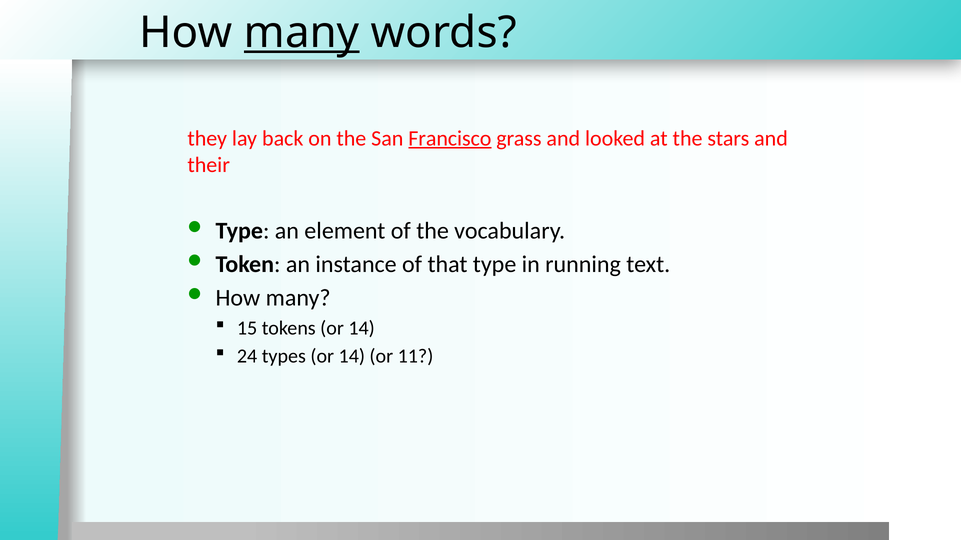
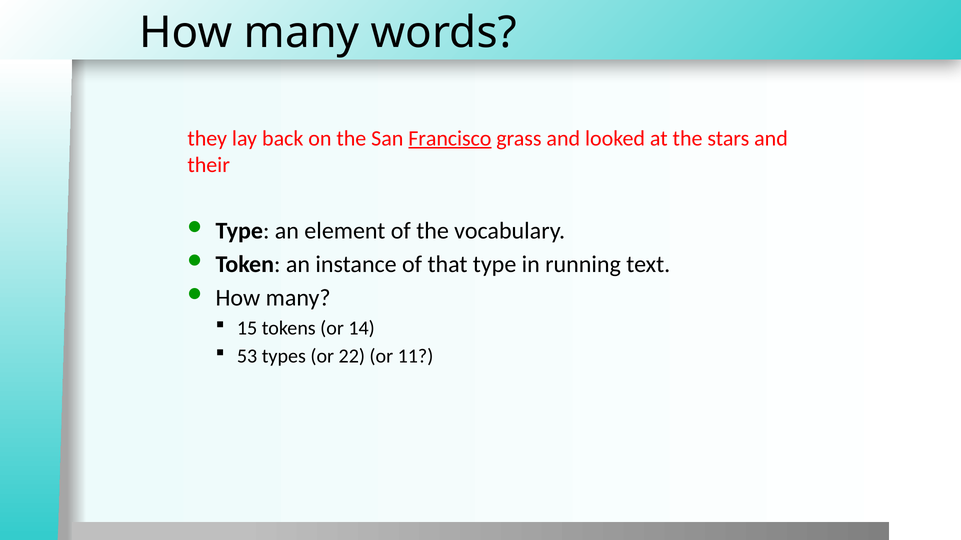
many underline: present -> none (302, 33)
24: 24 -> 53 (247, 357)
types or 14: 14 -> 22 (352, 357)
